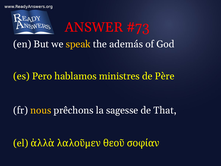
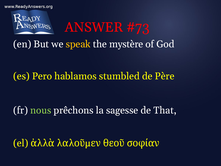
además: además -> mystère (126, 44)
ministres: ministres -> stumbled (119, 76)
nous colour: yellow -> light green (41, 110)
